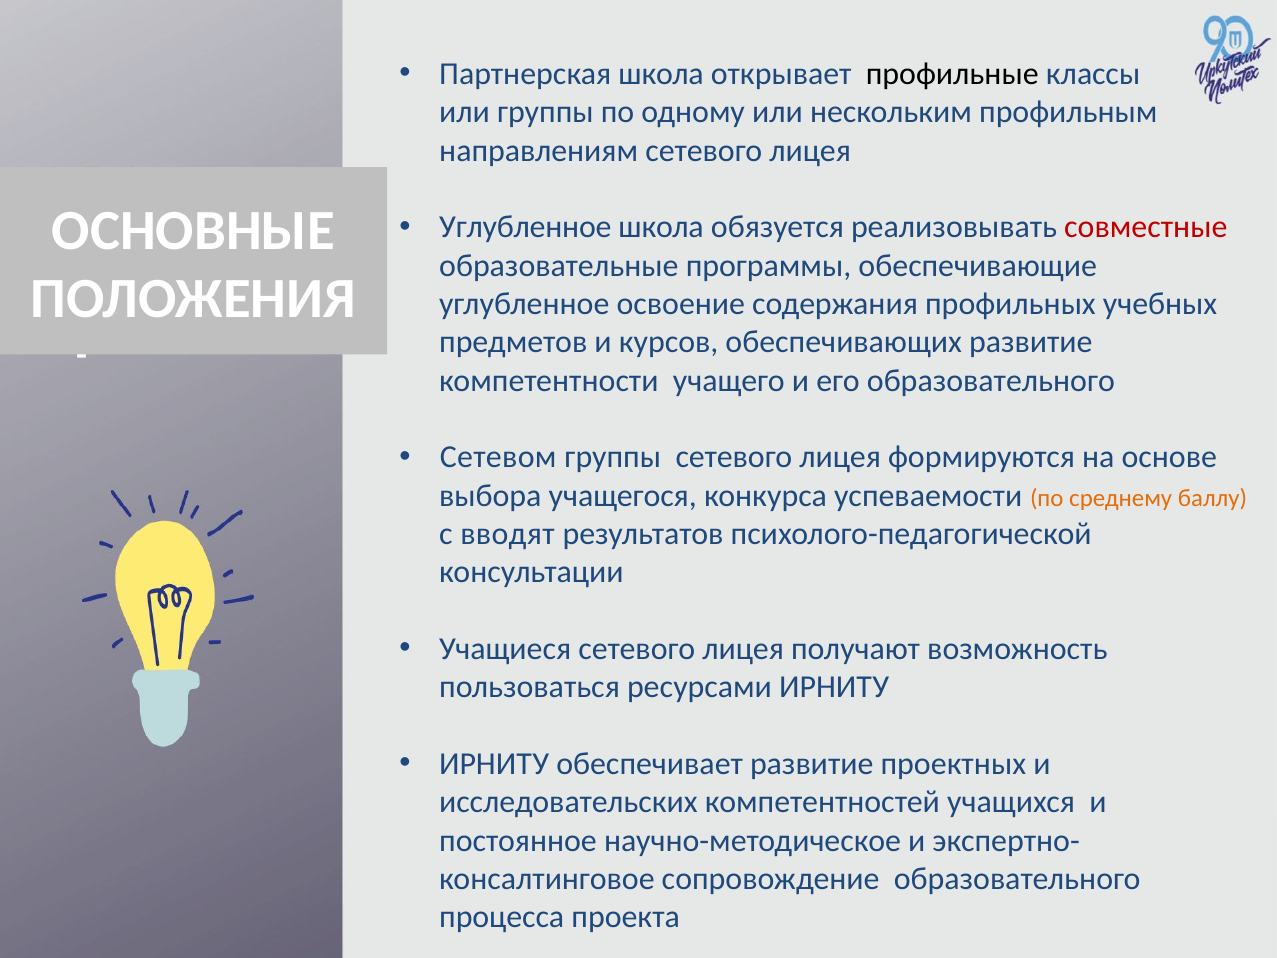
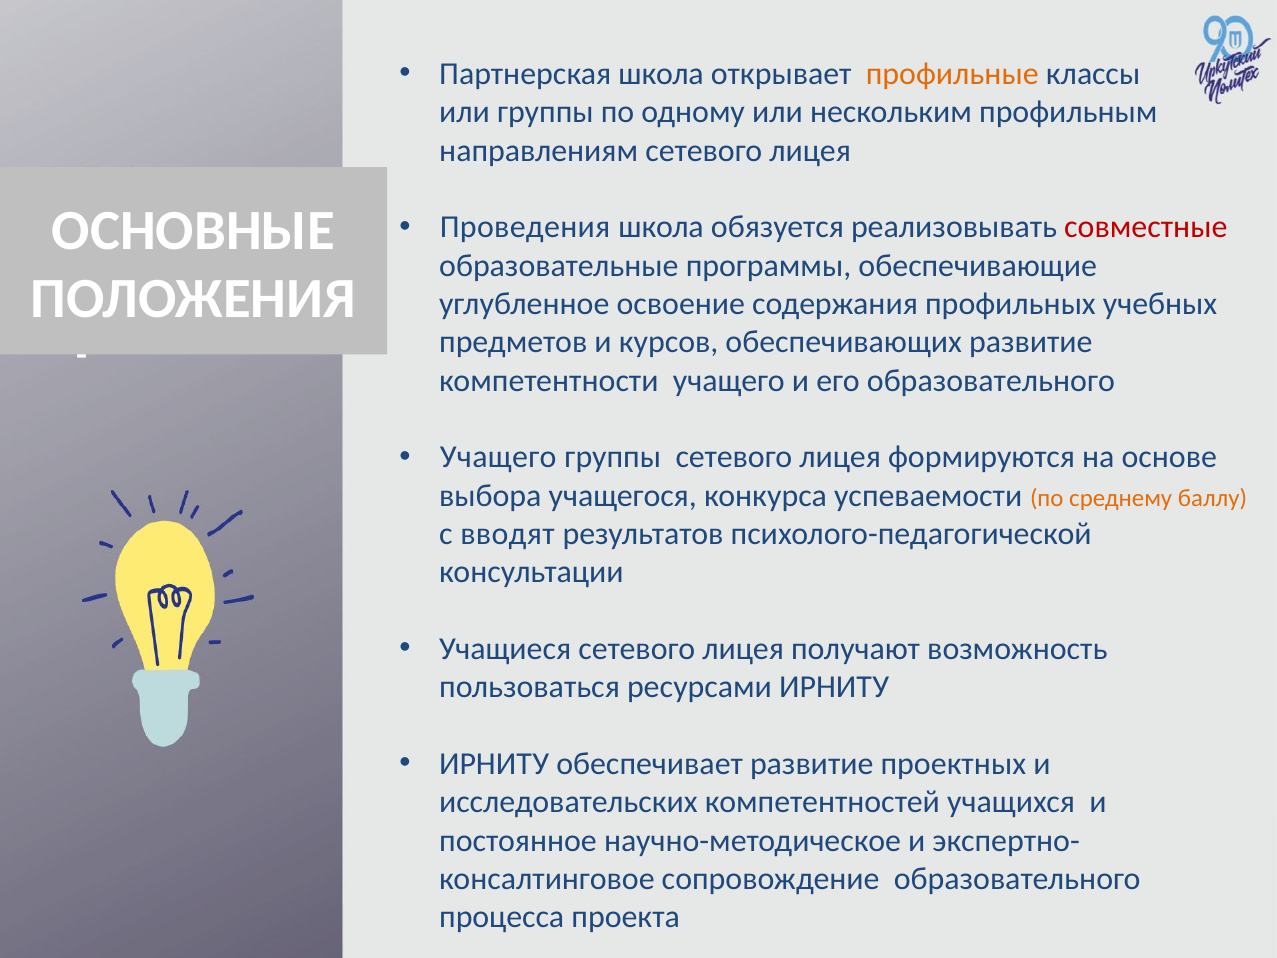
профильные colour: black -> orange (952, 74)
Углубленное: Углубленное -> Проведения (525, 227)
Сетевом: Сетевом -> Учащего (498, 457)
